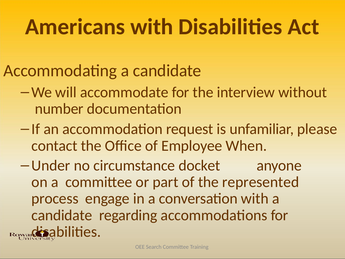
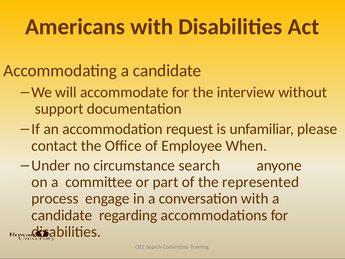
number: number -> support (59, 109)
circumstance docket: docket -> search (199, 165)
